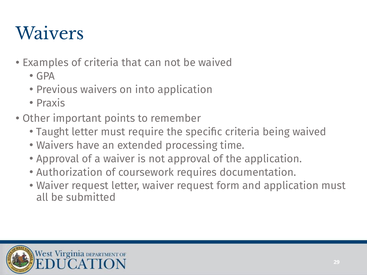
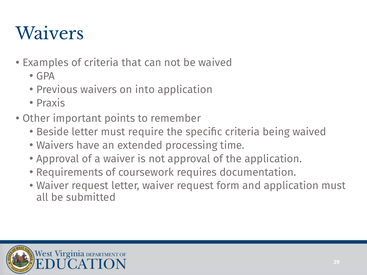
Taught: Taught -> Beside (53, 132)
Authorization: Authorization -> Requirements (70, 172)
